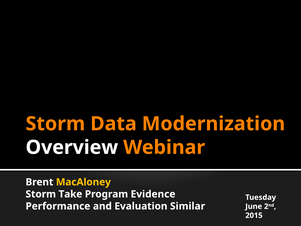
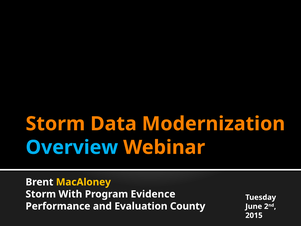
Overview colour: white -> light blue (72, 147)
Take: Take -> With (70, 194)
Similar: Similar -> County (188, 206)
